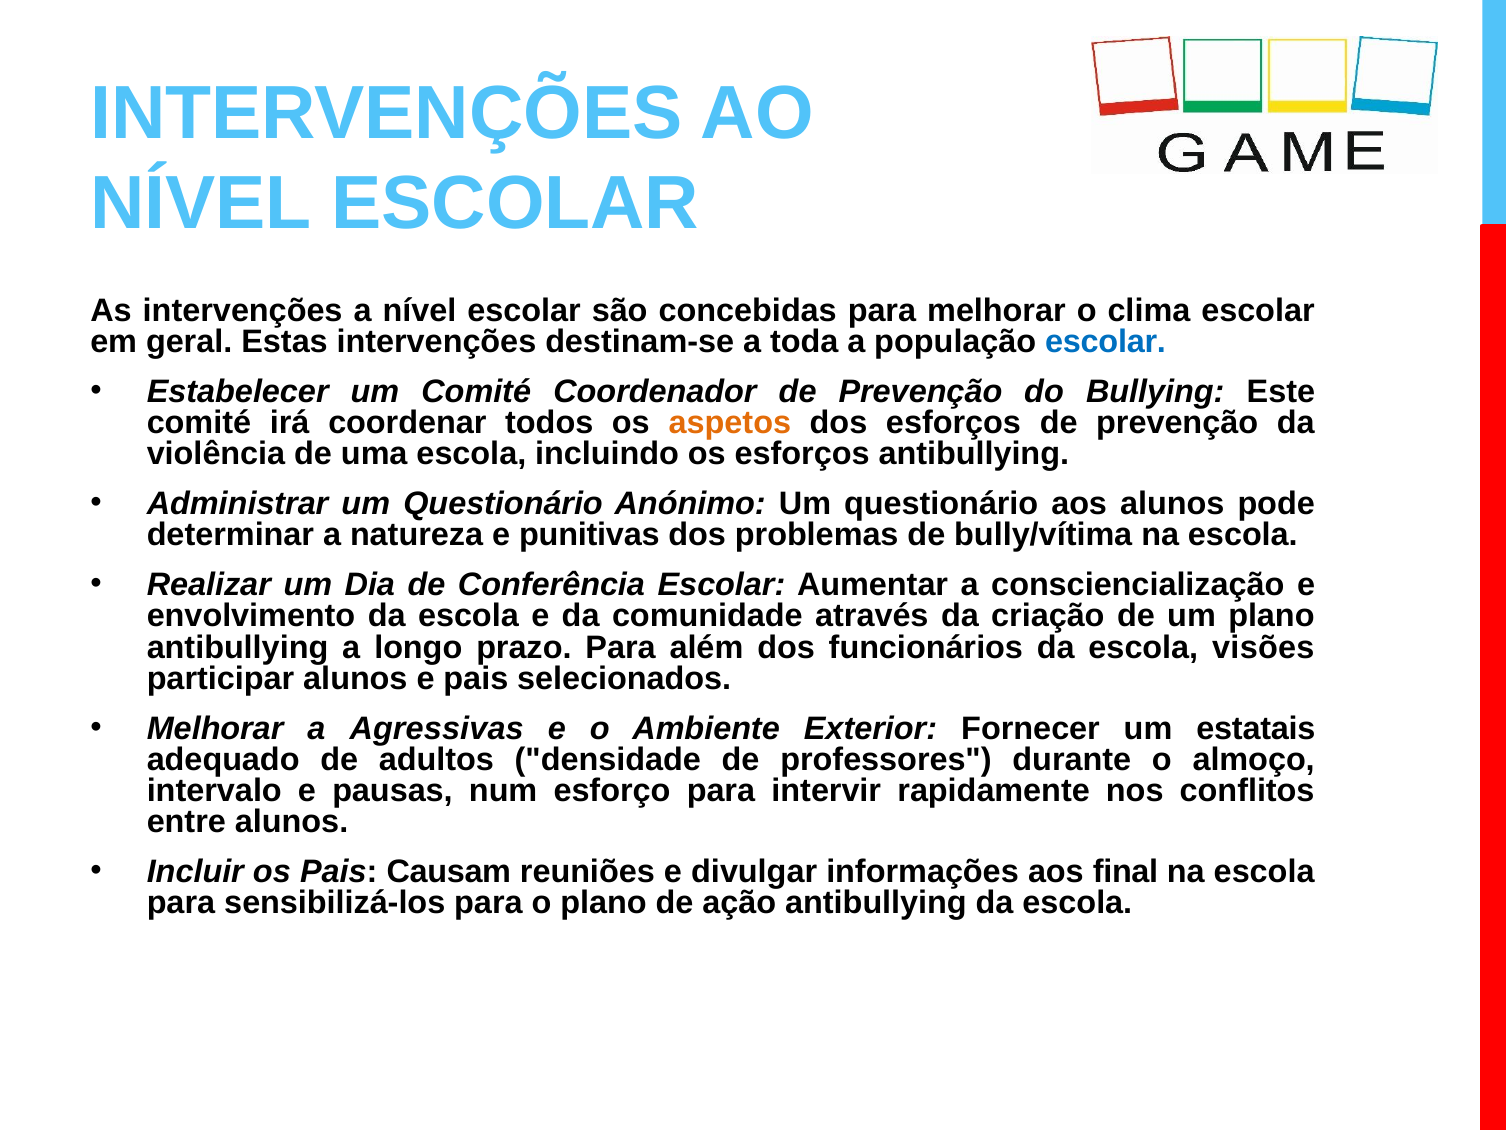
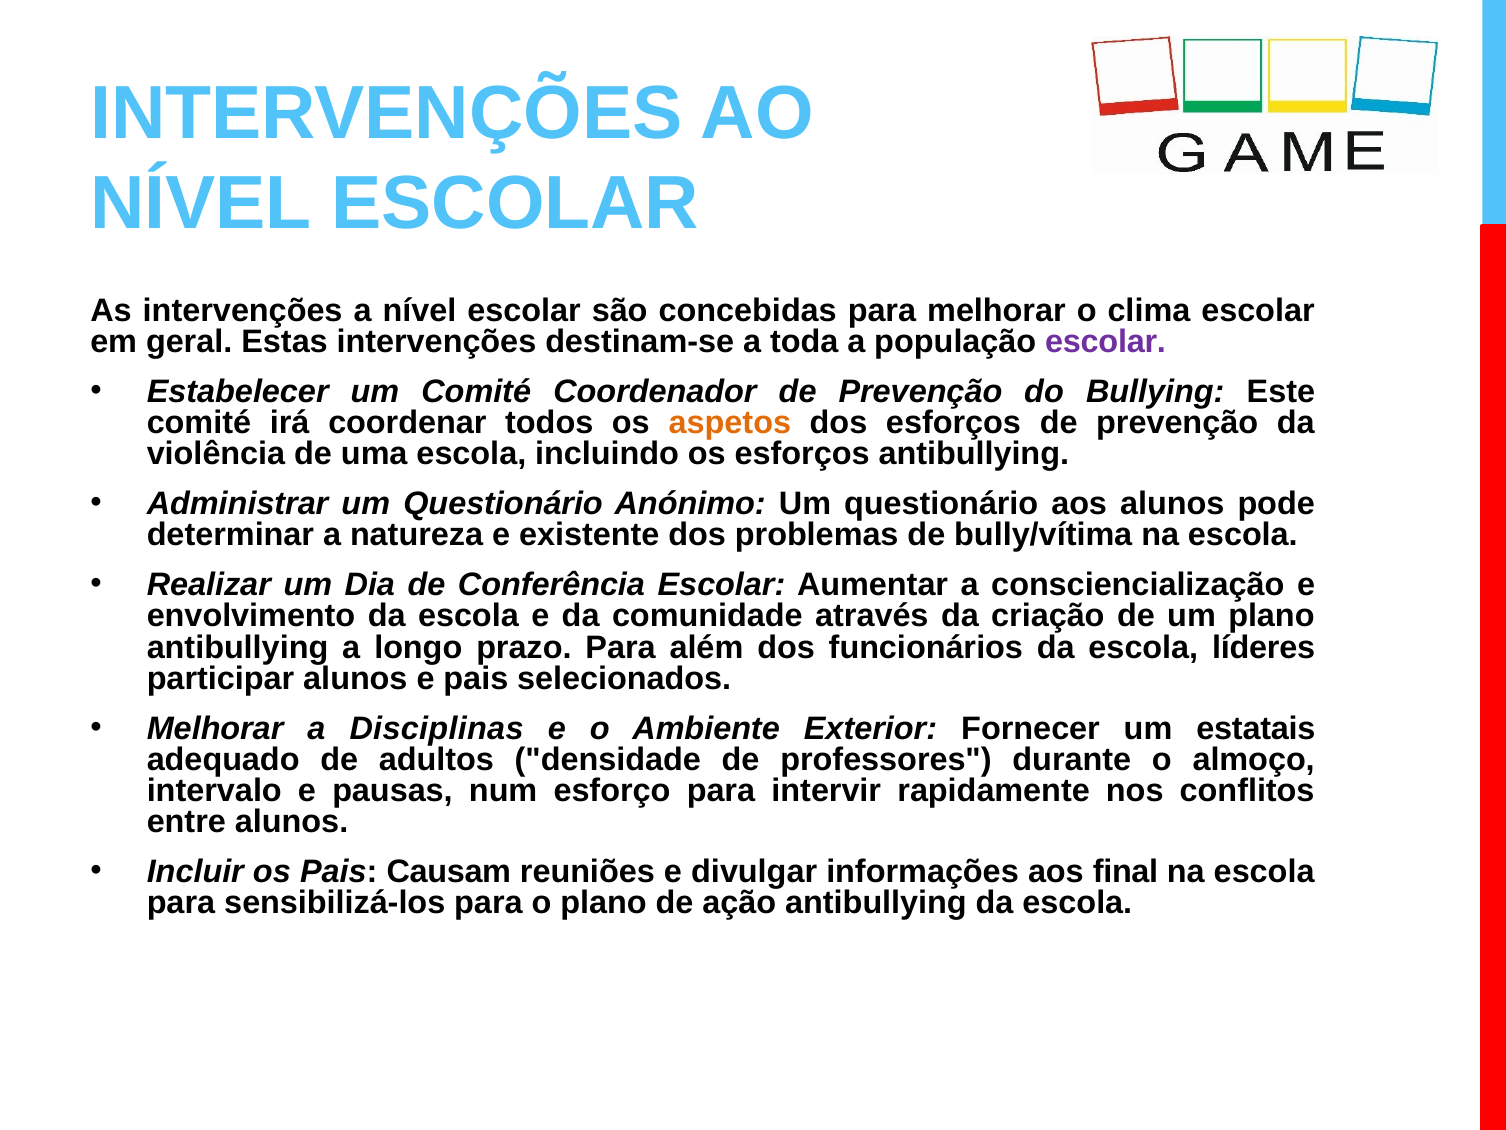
escolar colour: blue -> purple (1105, 341)
punitivas: punitivas -> existente (589, 535)
visões: visões -> líderes (1264, 647)
Agressivas: Agressivas -> Disciplinas (437, 728)
